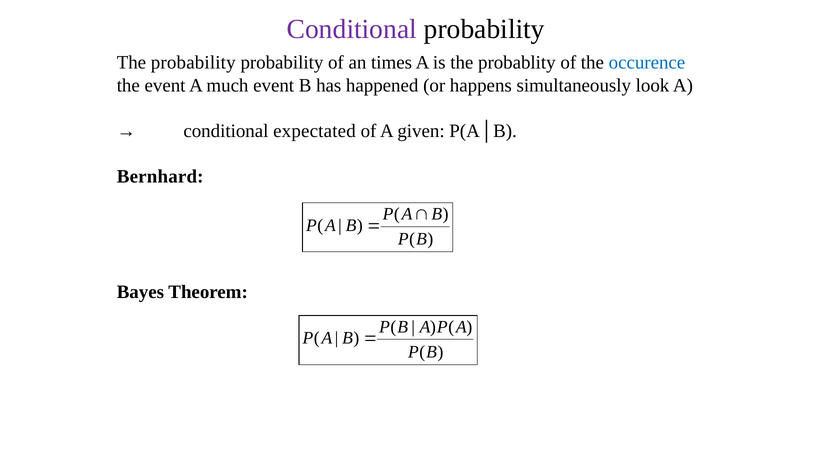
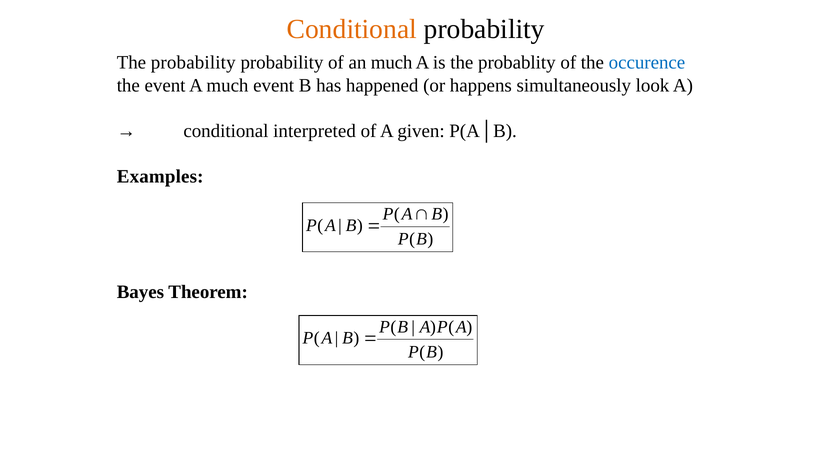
Conditional colour: purple -> orange (352, 29)
an times: times -> much (392, 63)
expectated: expectated -> interpreted (315, 131)
Bernhard: Bernhard -> Examples (160, 176)
